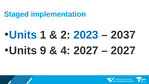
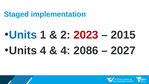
2023 colour: blue -> red (86, 35)
2037: 2037 -> 2015 (123, 35)
Units 9: 9 -> 4 (43, 50)
4 2027: 2027 -> 2086 (86, 50)
